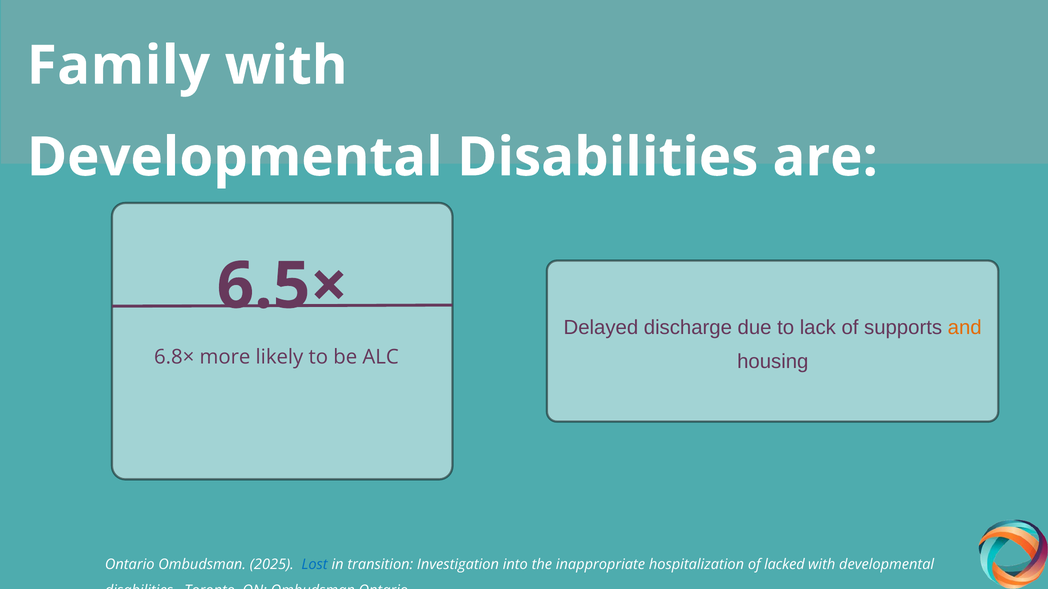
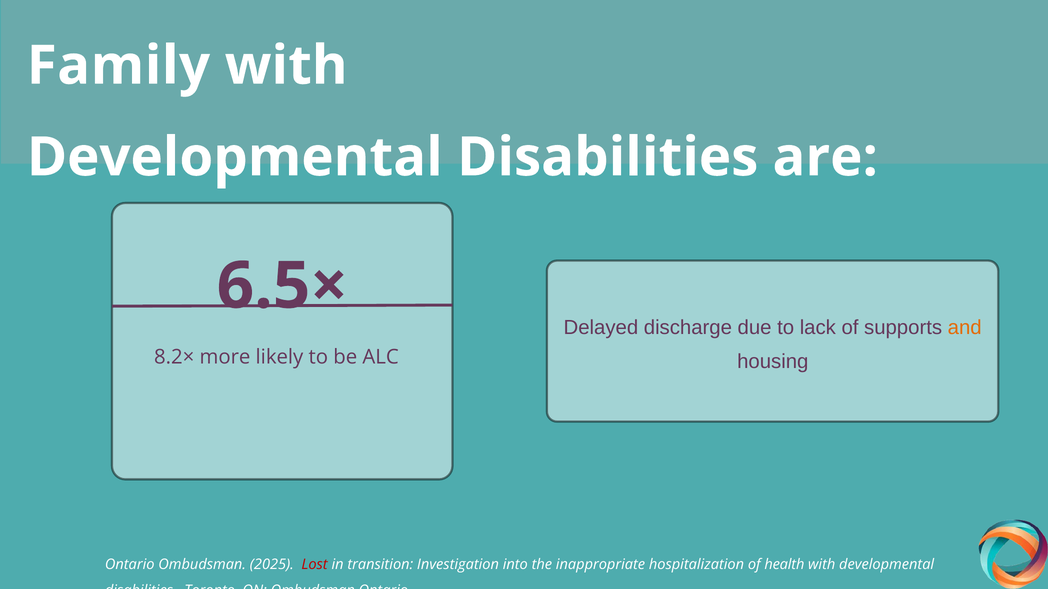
6.8×: 6.8× -> 8.2× (174, 357)
Lost colour: blue -> red (315, 565)
lacked: lacked -> health (784, 565)
